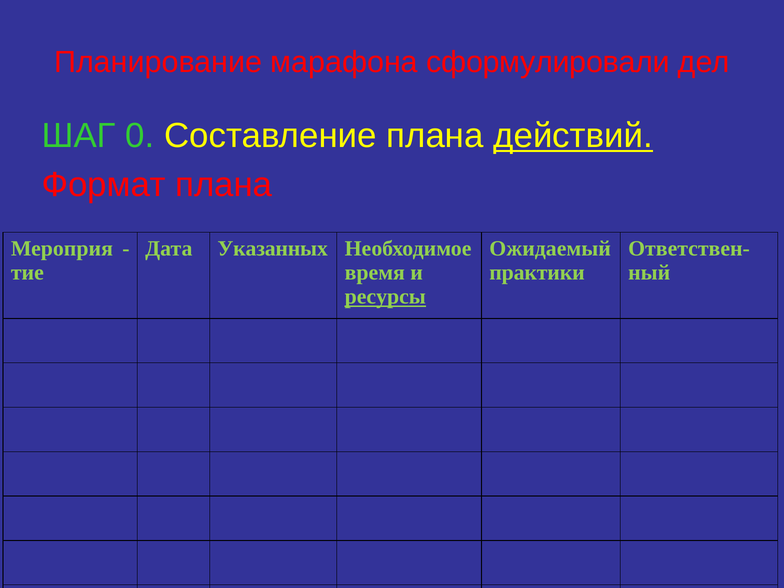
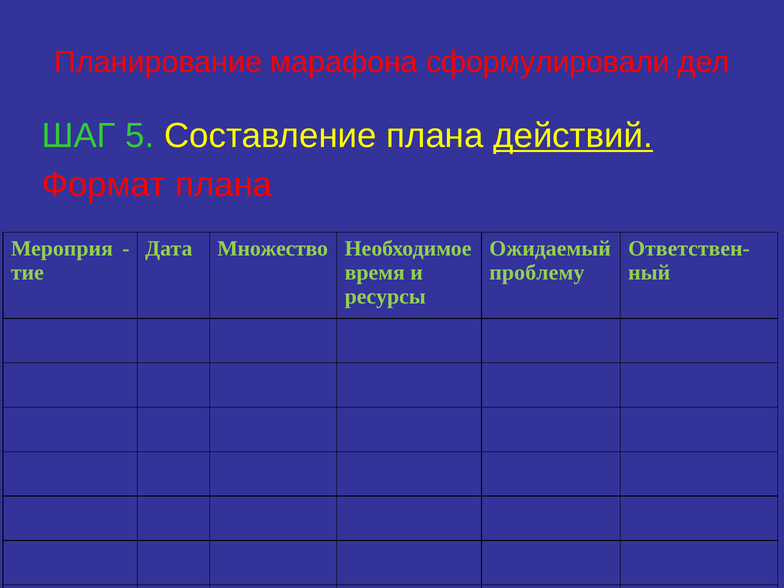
0: 0 -> 5 (140, 136)
Указанных: Указанных -> Множество (273, 248)
практики: практики -> проблему (537, 273)
ресурсы underline: present -> none (385, 297)
